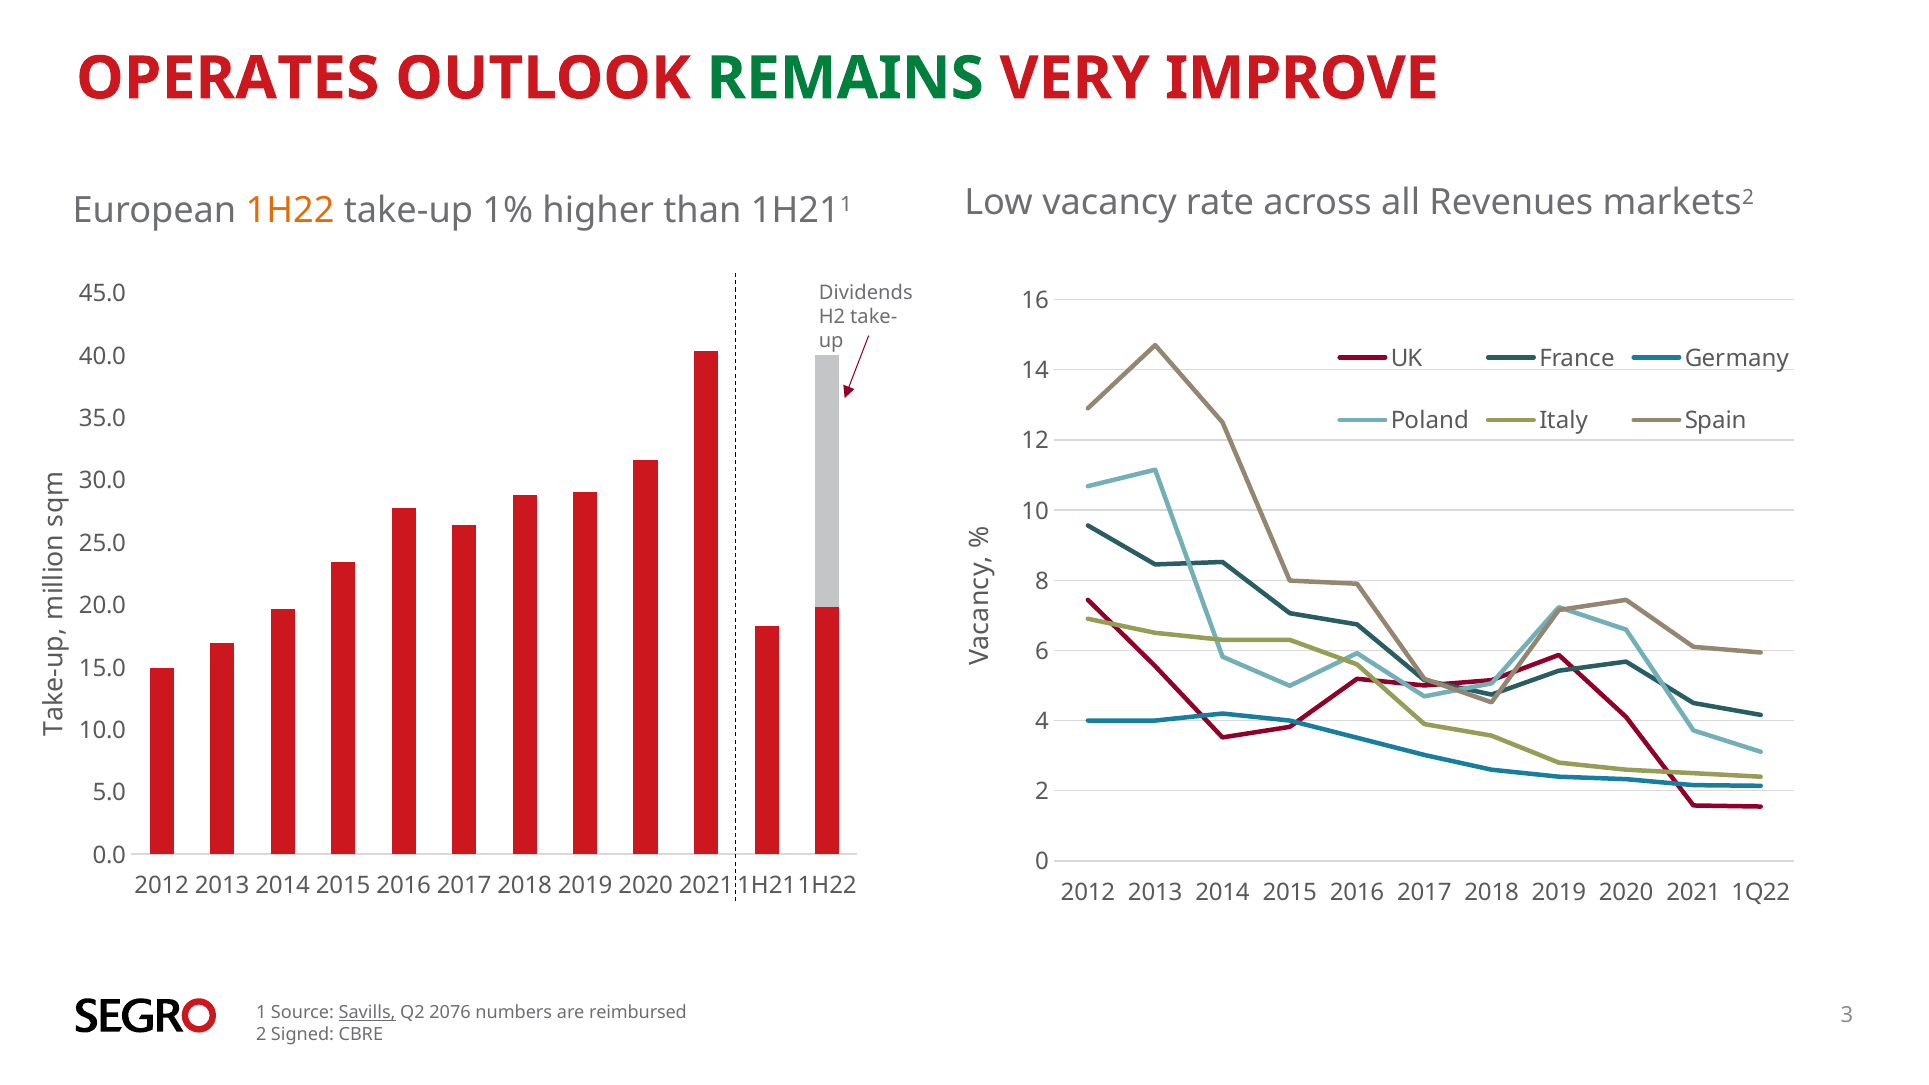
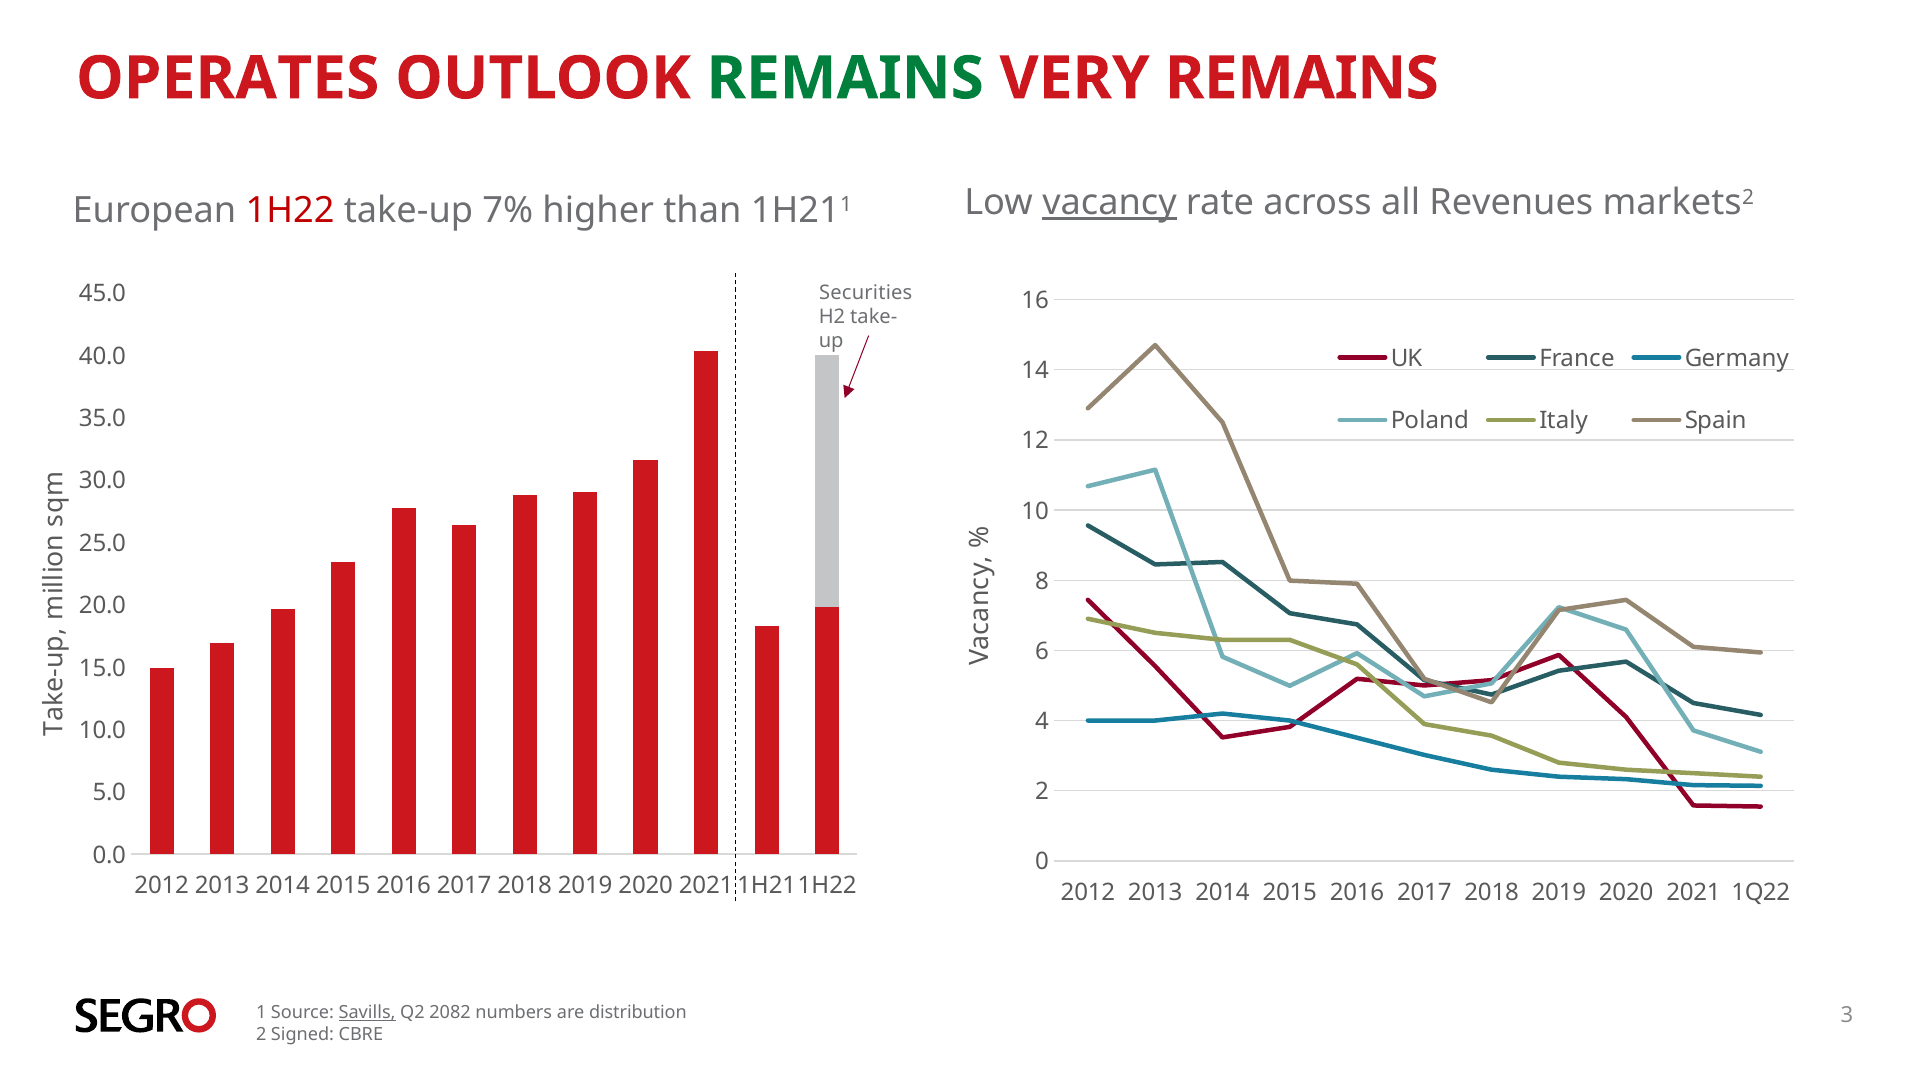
VERY IMPROVE: IMPROVE -> REMAINS (1302, 79)
vacancy underline: none -> present (1109, 203)
1H22 colour: orange -> red (290, 210)
1%: 1% -> 7% (508, 210)
Dividends: Dividends -> Securities (866, 293)
2076: 2076 -> 2082 (450, 1013)
reimbursed: reimbursed -> distribution (638, 1013)
